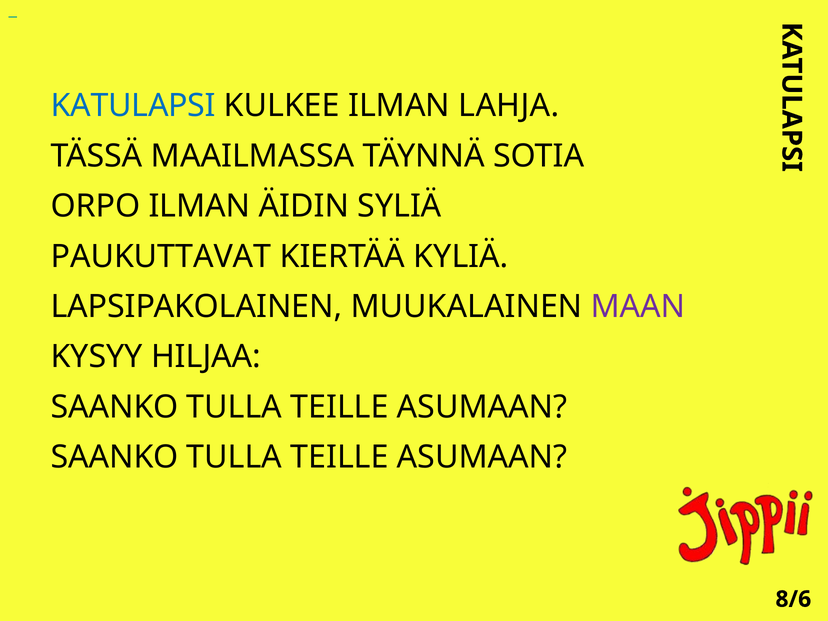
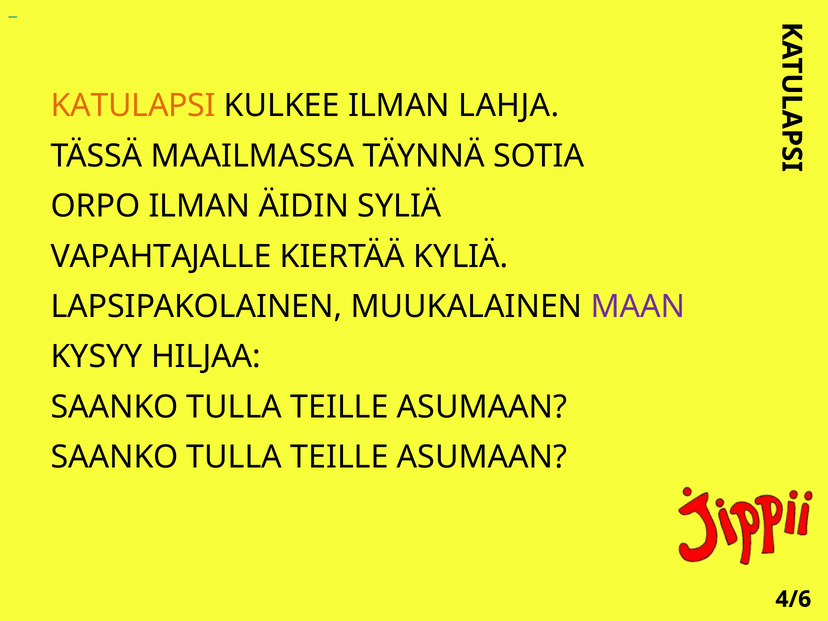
KATULAPSI colour: blue -> orange (133, 106)
PAUKUTTAVAT: PAUKUTTAVAT -> VAPAHTAJALLE (161, 256)
8/6: 8/6 -> 4/6 (793, 599)
